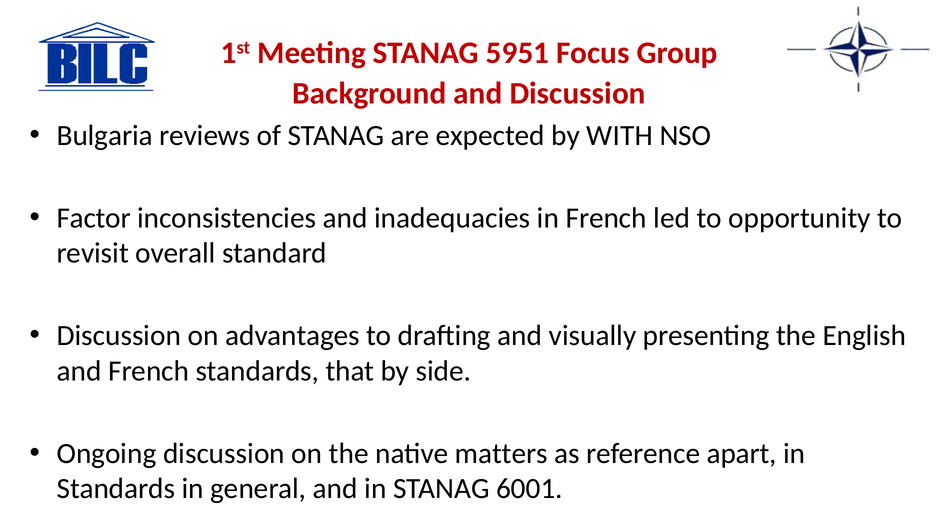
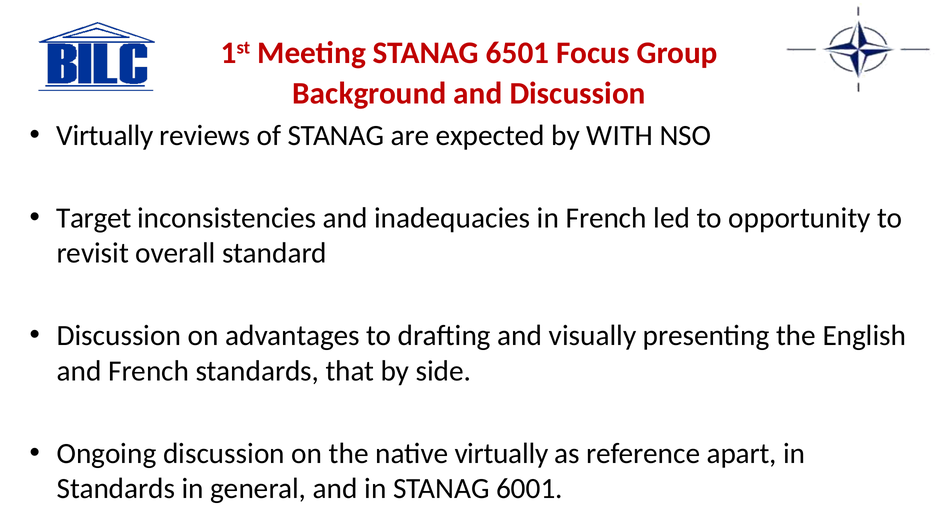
5951: 5951 -> 6501 (518, 53)
Bulgaria: Bulgaria -> Virtually (105, 136)
Factor: Factor -> Target (94, 218)
native matters: matters -> virtually (501, 454)
